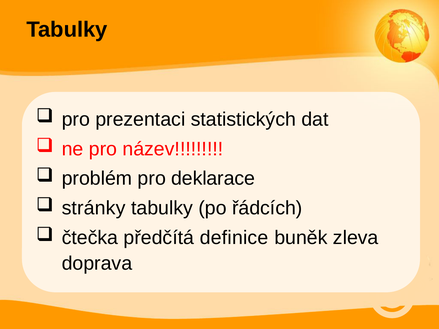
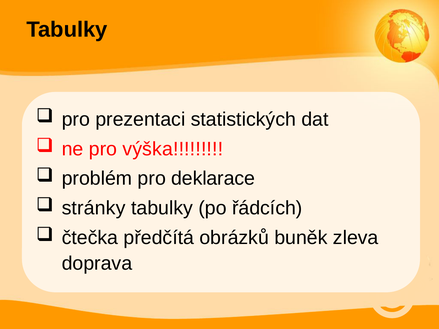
název: název -> výška (173, 149)
definice: definice -> obrázků (234, 238)
